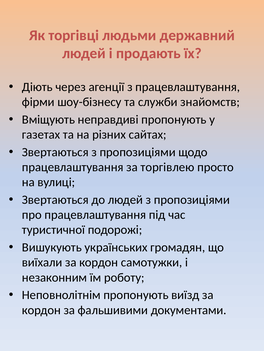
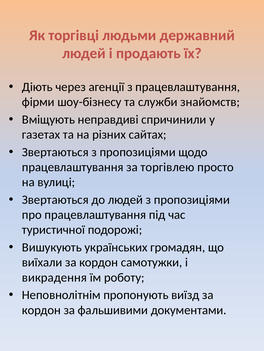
неправдиві пропонують: пропонують -> спричинили (174, 120)
незаконним: незаконним -> викрадення (54, 278)
